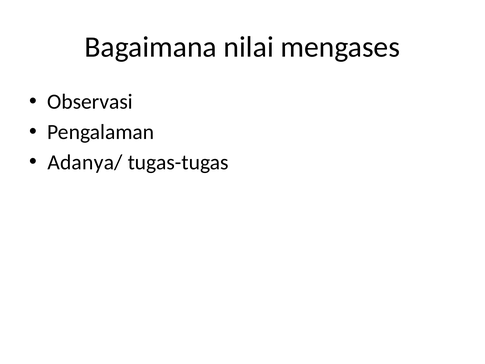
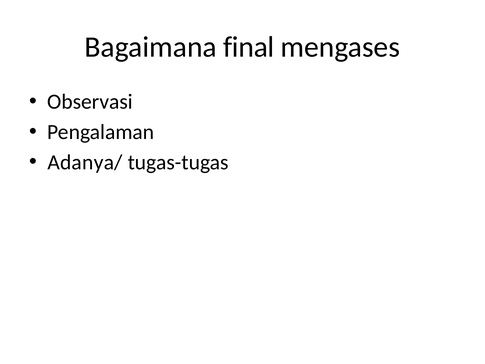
nilai: nilai -> final (249, 47)
